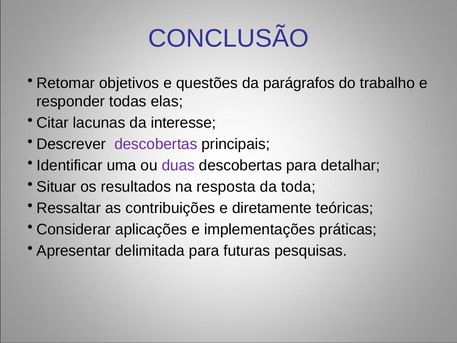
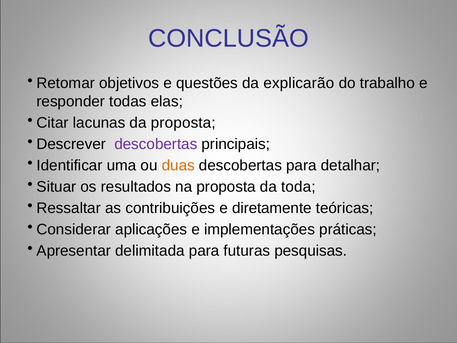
parágrafos: parágrafos -> explicarão (299, 83)
da interesse: interesse -> proposta (183, 123)
duas colour: purple -> orange (178, 165)
na resposta: resposta -> proposta (226, 187)
